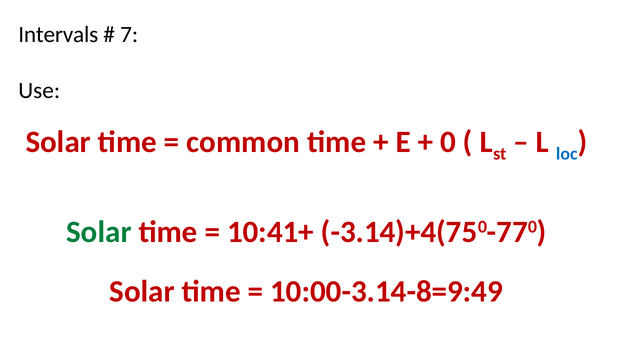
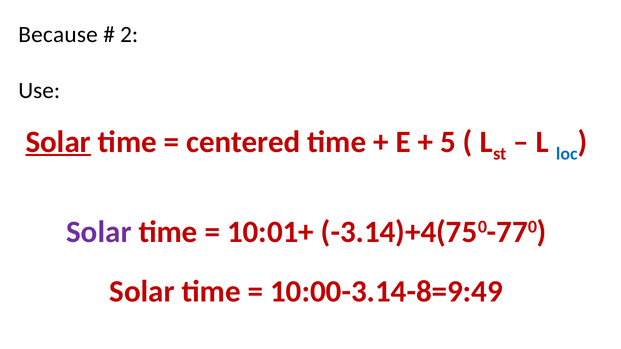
Intervals: Intervals -> Because (58, 35)
7: 7 -> 2 (129, 35)
Solar underline: none -> present (58, 142)
common: common -> centered (243, 142)
0: 0 -> 5 (448, 142)
Solar colour: green -> purple (99, 232)
10:41+: 10:41+ -> 10:01+ (270, 232)
